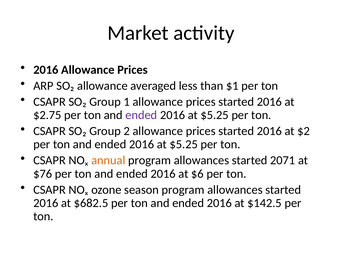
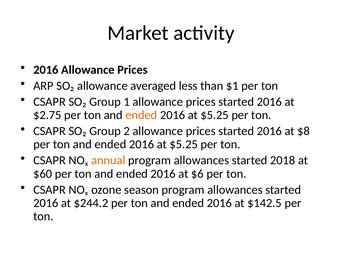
ended colour: purple -> orange (141, 115)
$2: $2 -> $8 (304, 131)
2071: 2071 -> 2018 (283, 161)
$76: $76 -> $60 (43, 174)
$682.5: $682.5 -> $244.2 (91, 203)
